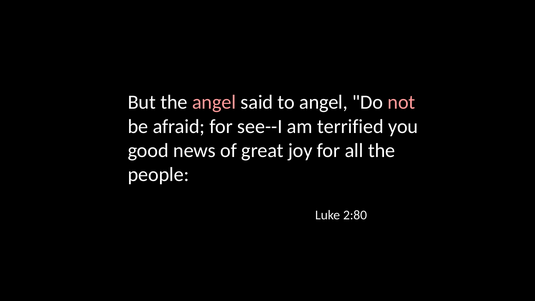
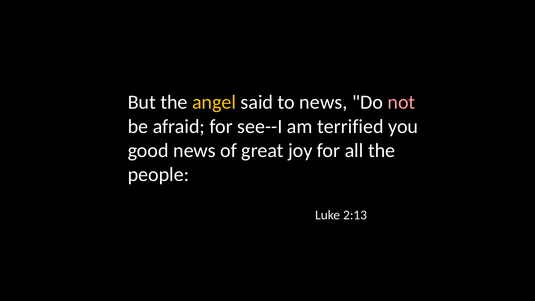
angel colour: pink -> yellow (214, 102)
to angel: angel -> news (323, 102)
2:80: 2:80 -> 2:13 (355, 215)
